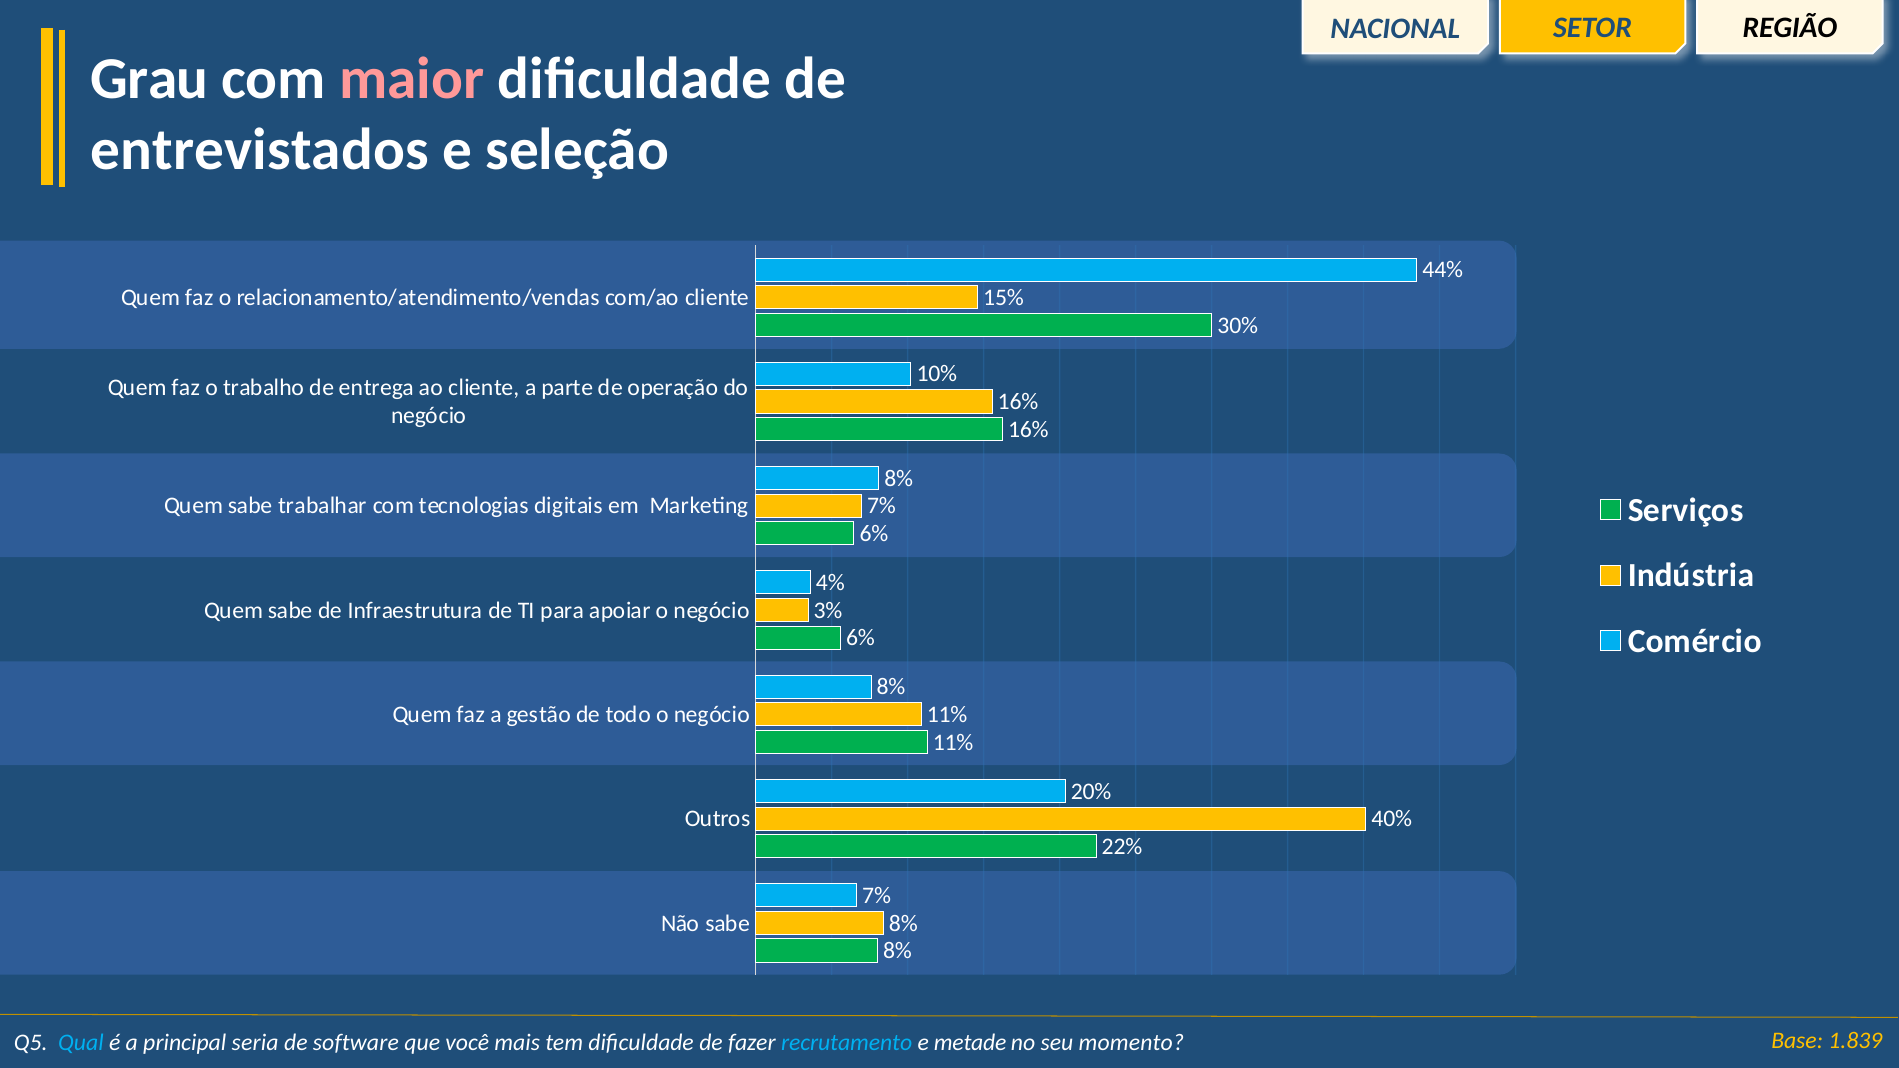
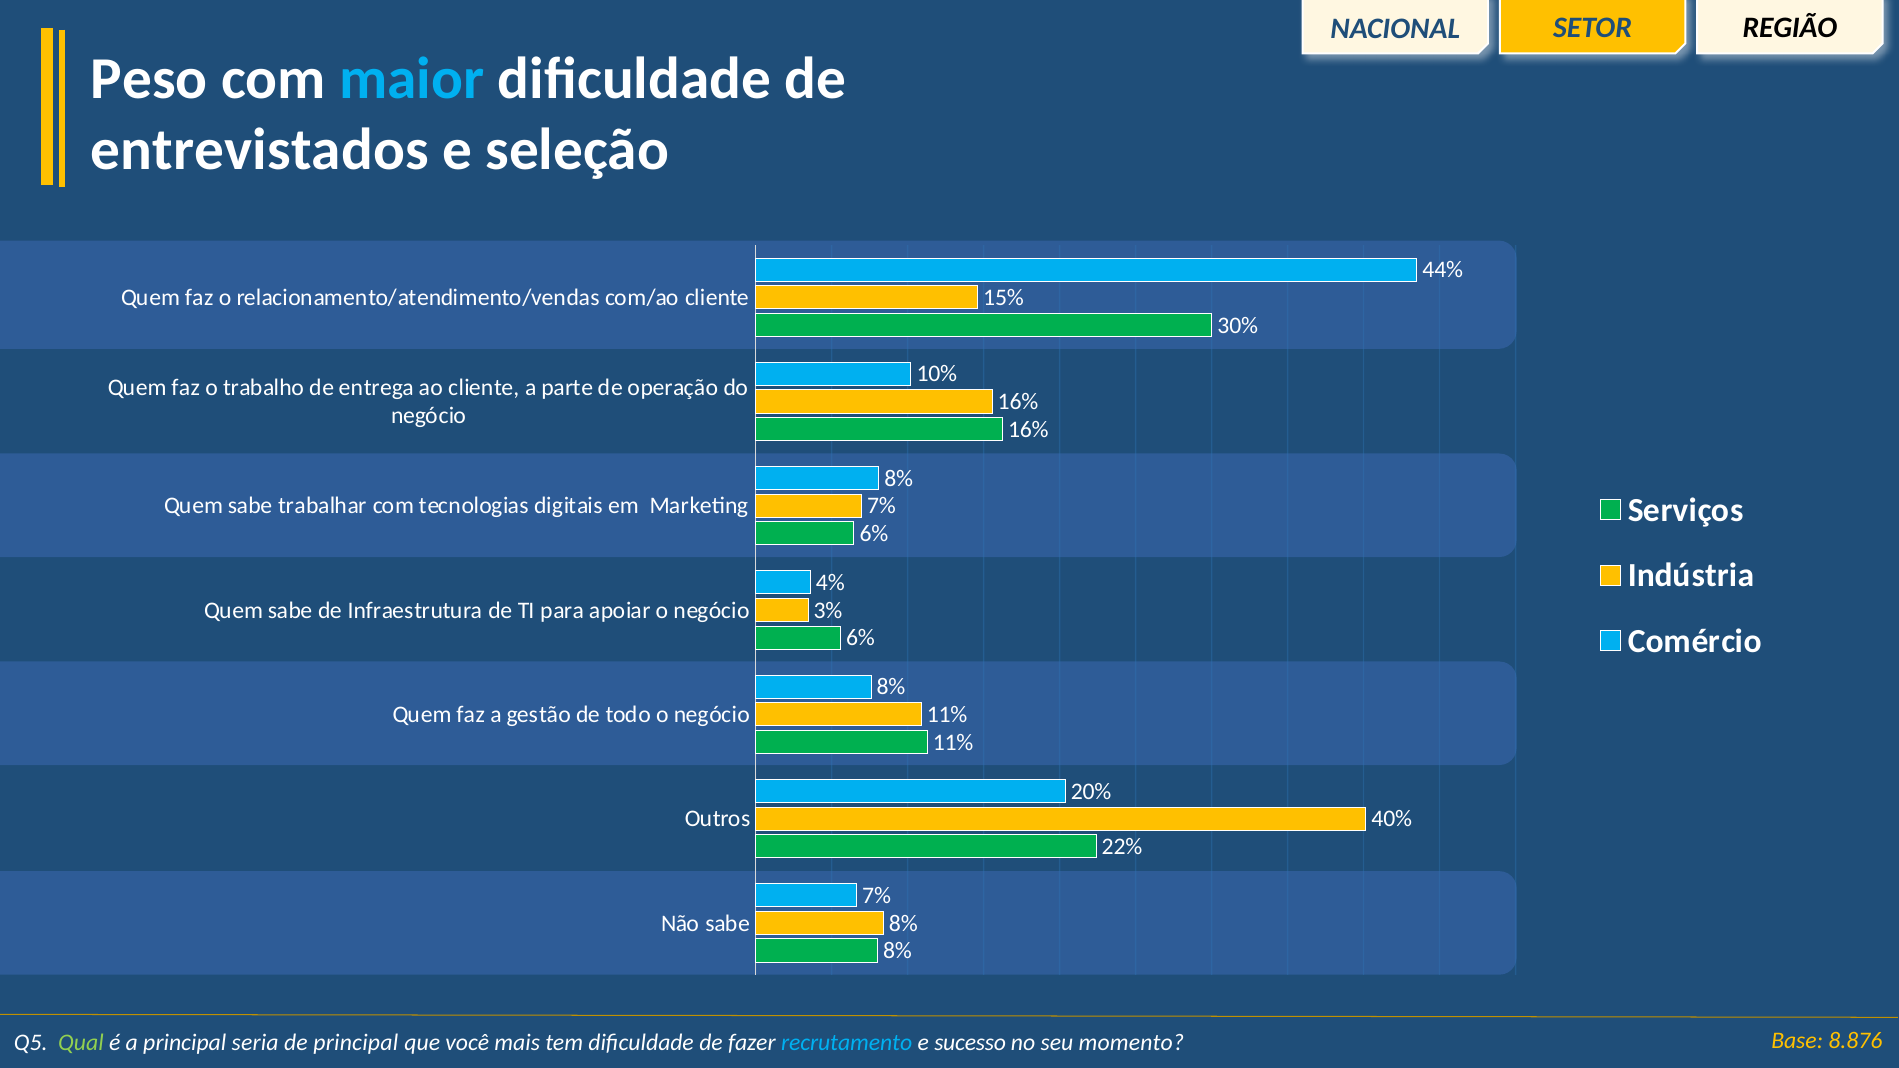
Grau: Grau -> Peso (149, 79)
maior colour: pink -> light blue (412, 79)
Qual colour: light blue -> light green (81, 1043)
de software: software -> principal (356, 1043)
metade: metade -> sucesso (970, 1043)
1.839: 1.839 -> 8.876 (1855, 1040)
